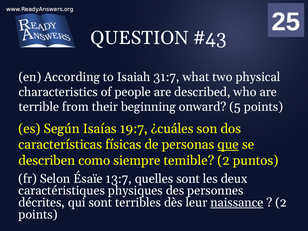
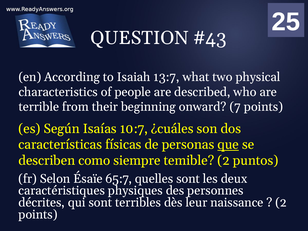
31:7: 31:7 -> 13:7 (166, 77)
5: 5 -> 7 (235, 107)
19:7: 19:7 -> 10:7 (134, 129)
13:7: 13:7 -> 65:7 (119, 179)
naissance underline: present -> none (237, 203)
